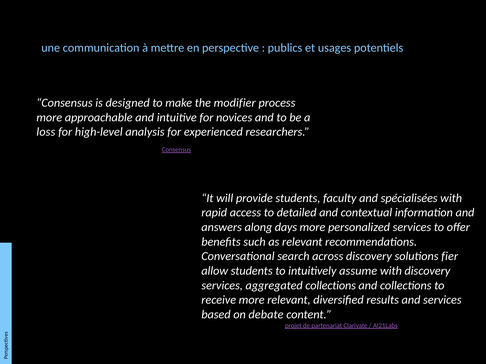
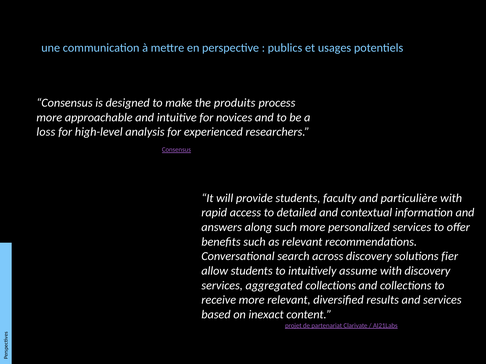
modifier: modifier -> produits (235, 103)
spécialisées: spécialisées -> particulière (409, 198)
along days: days -> such (286, 227)
debate: debate -> inexact (266, 315)
